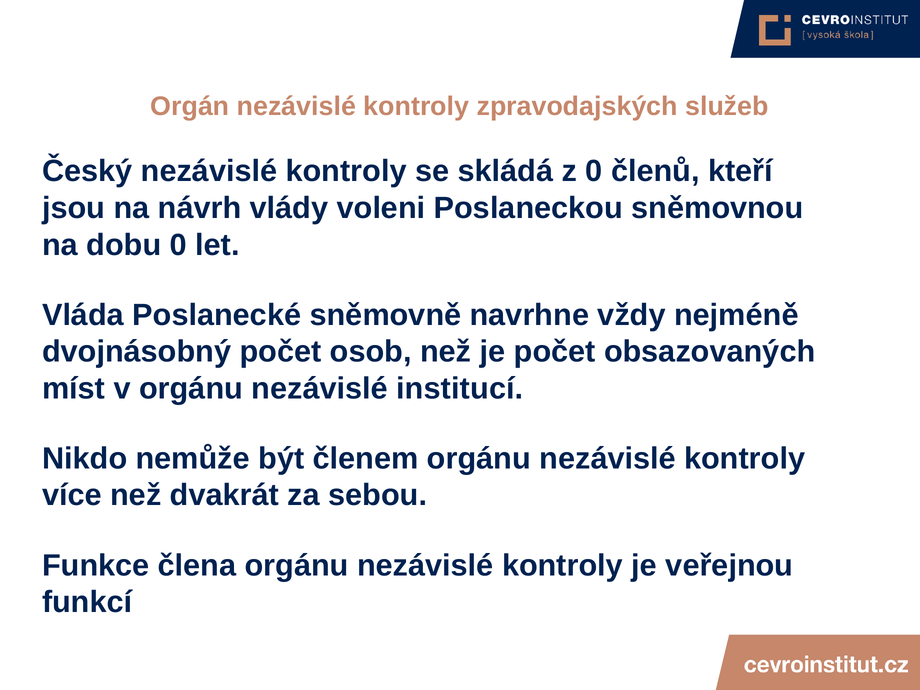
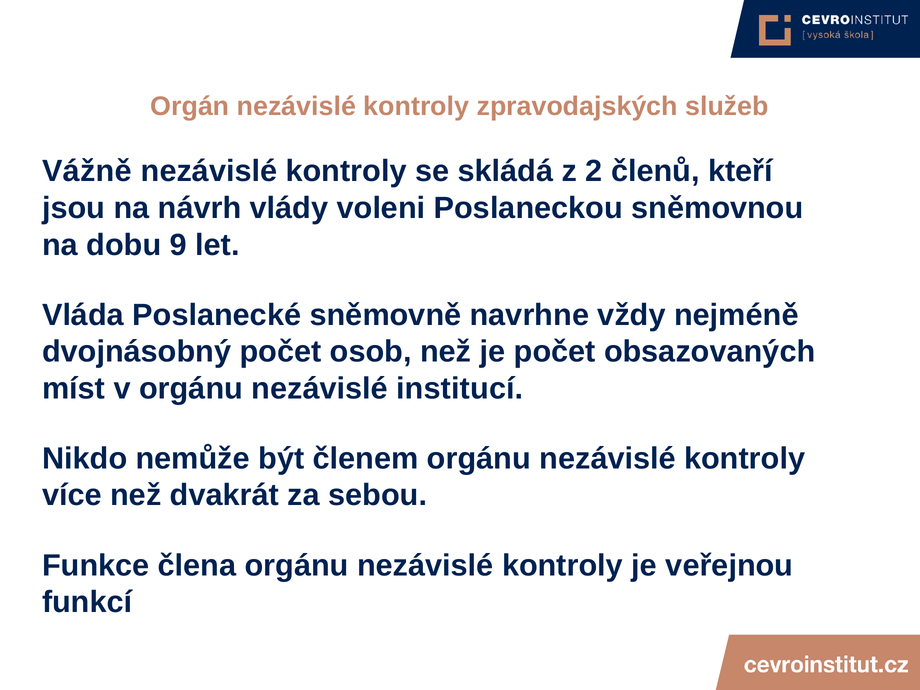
Český: Český -> Vážně (87, 171)
z 0: 0 -> 2 (594, 171)
dobu 0: 0 -> 9 (178, 245)
